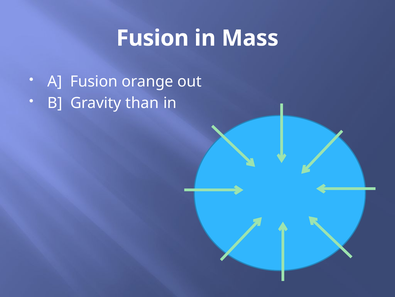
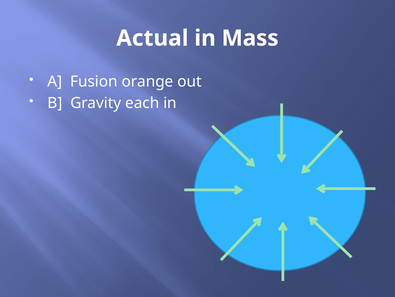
Fusion: Fusion -> Actual (152, 38)
than: than -> each (142, 103)
